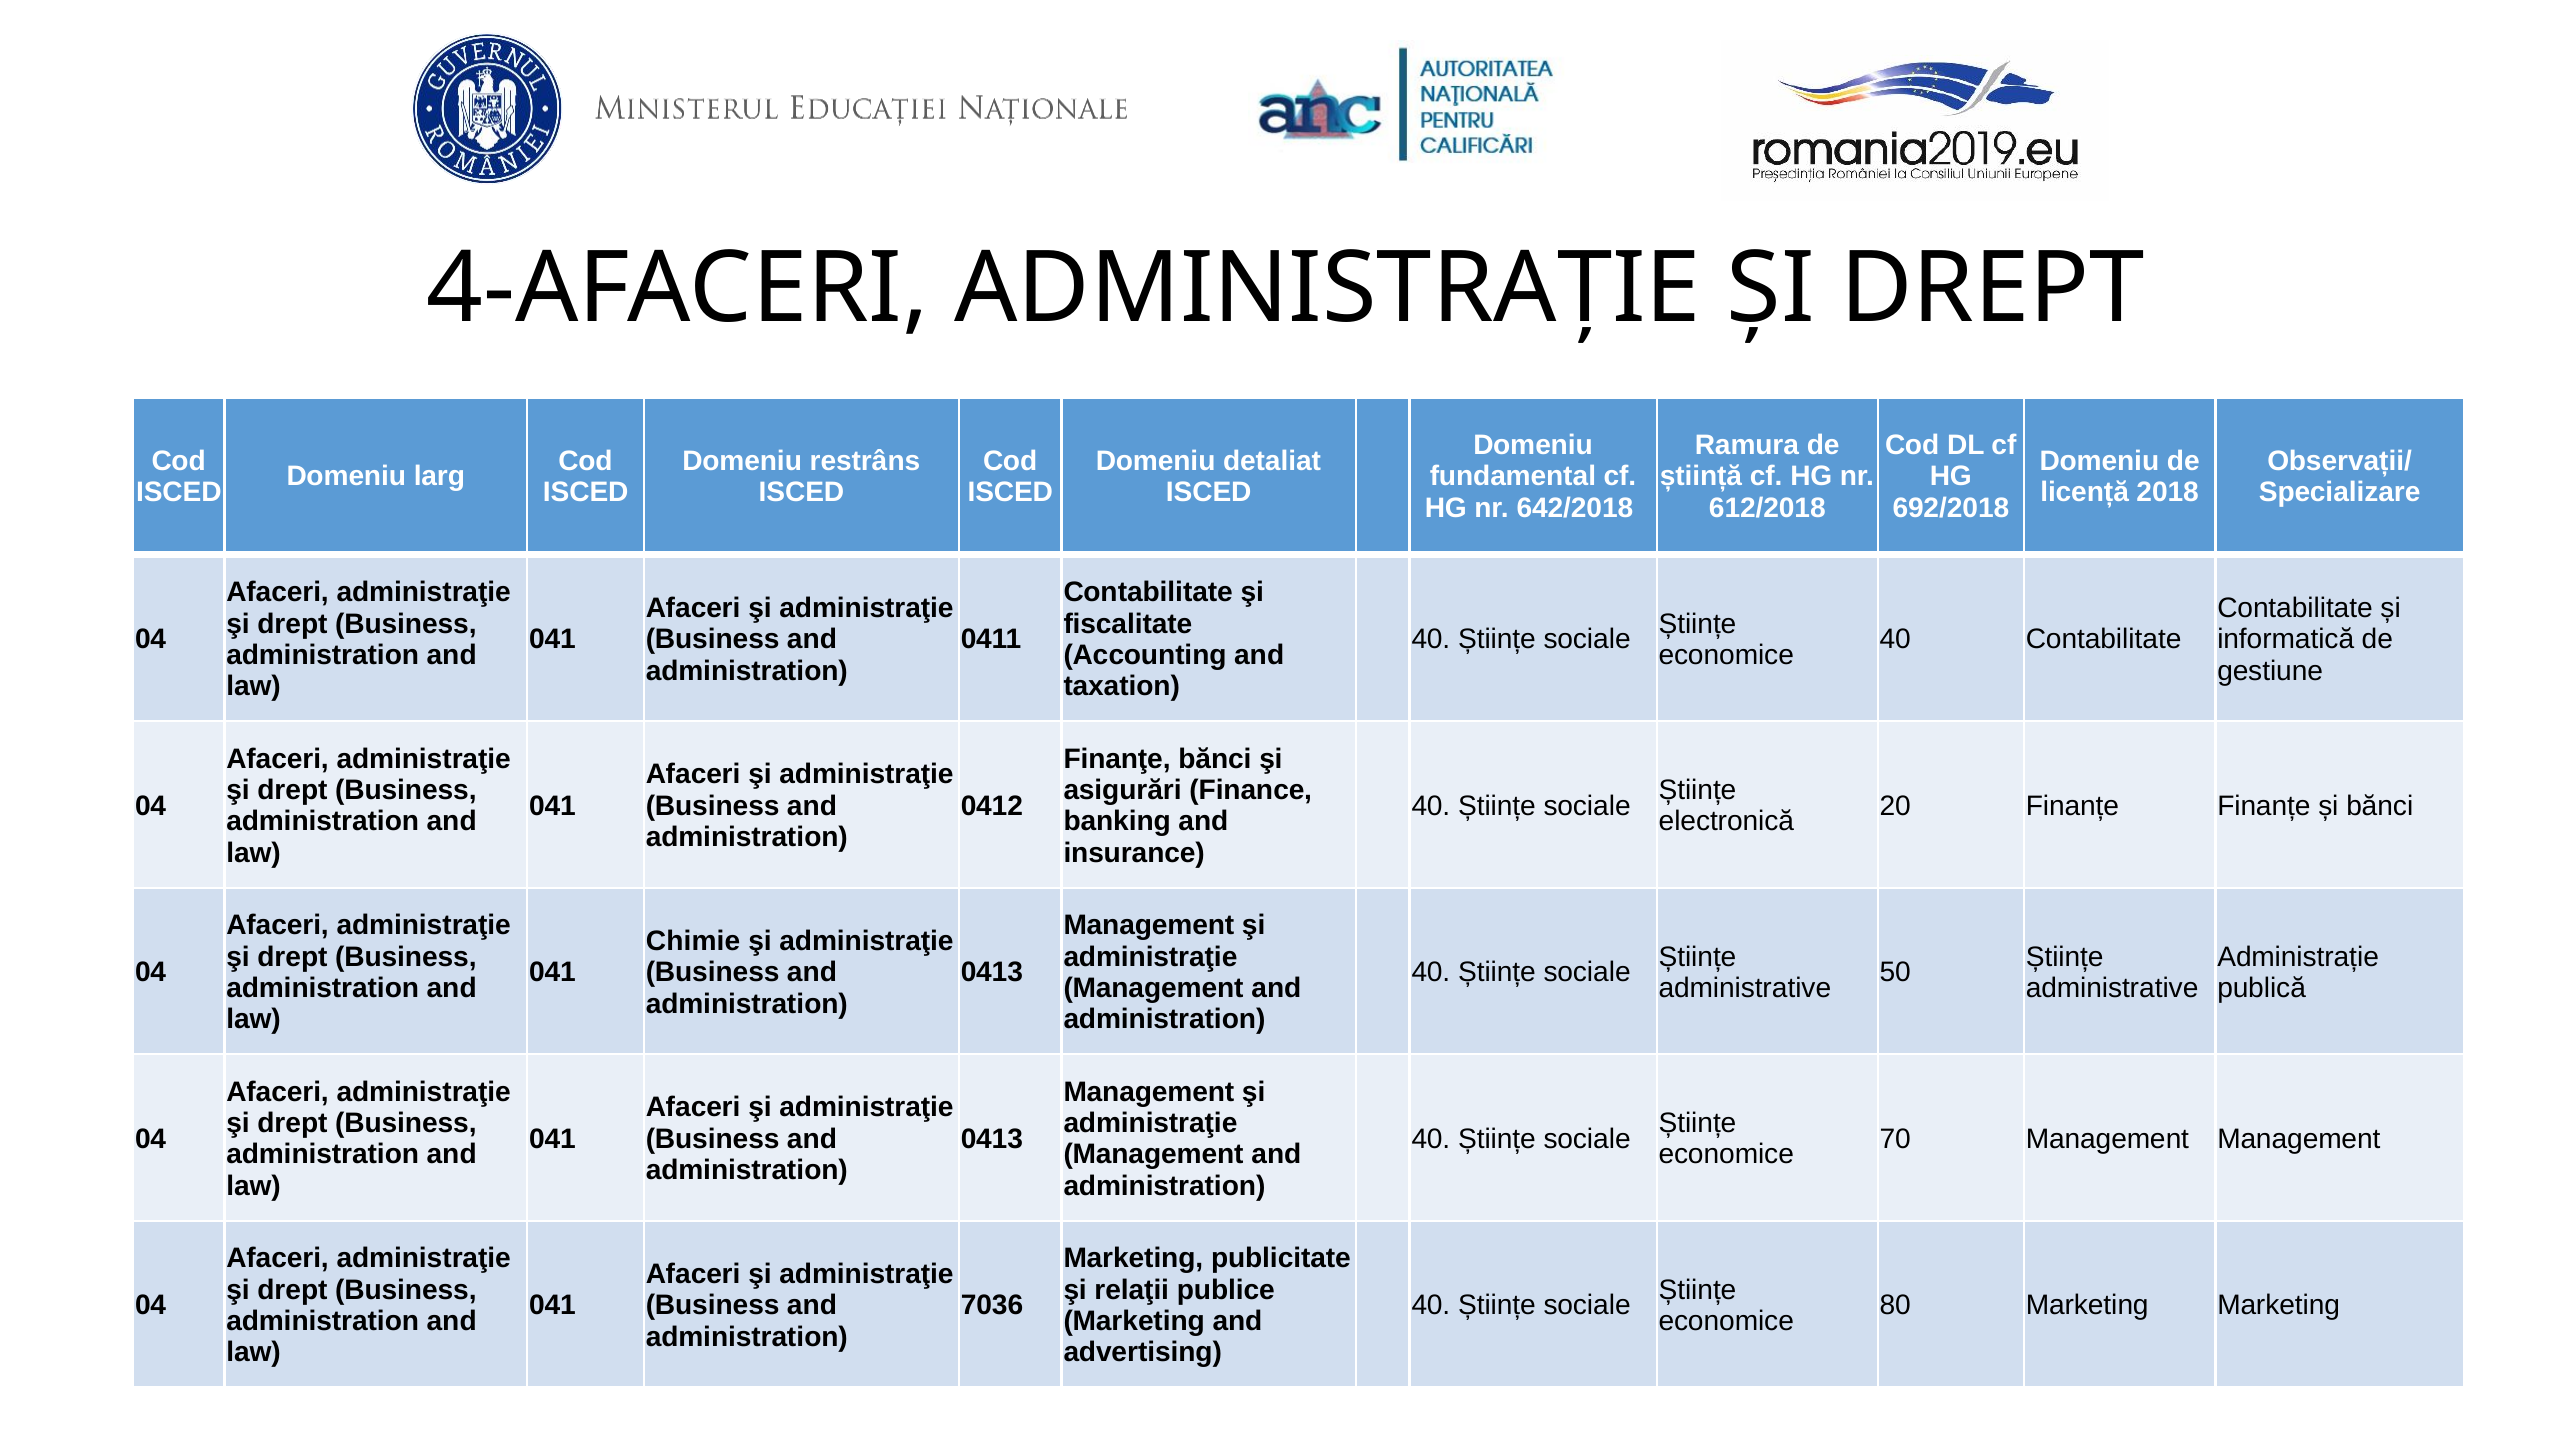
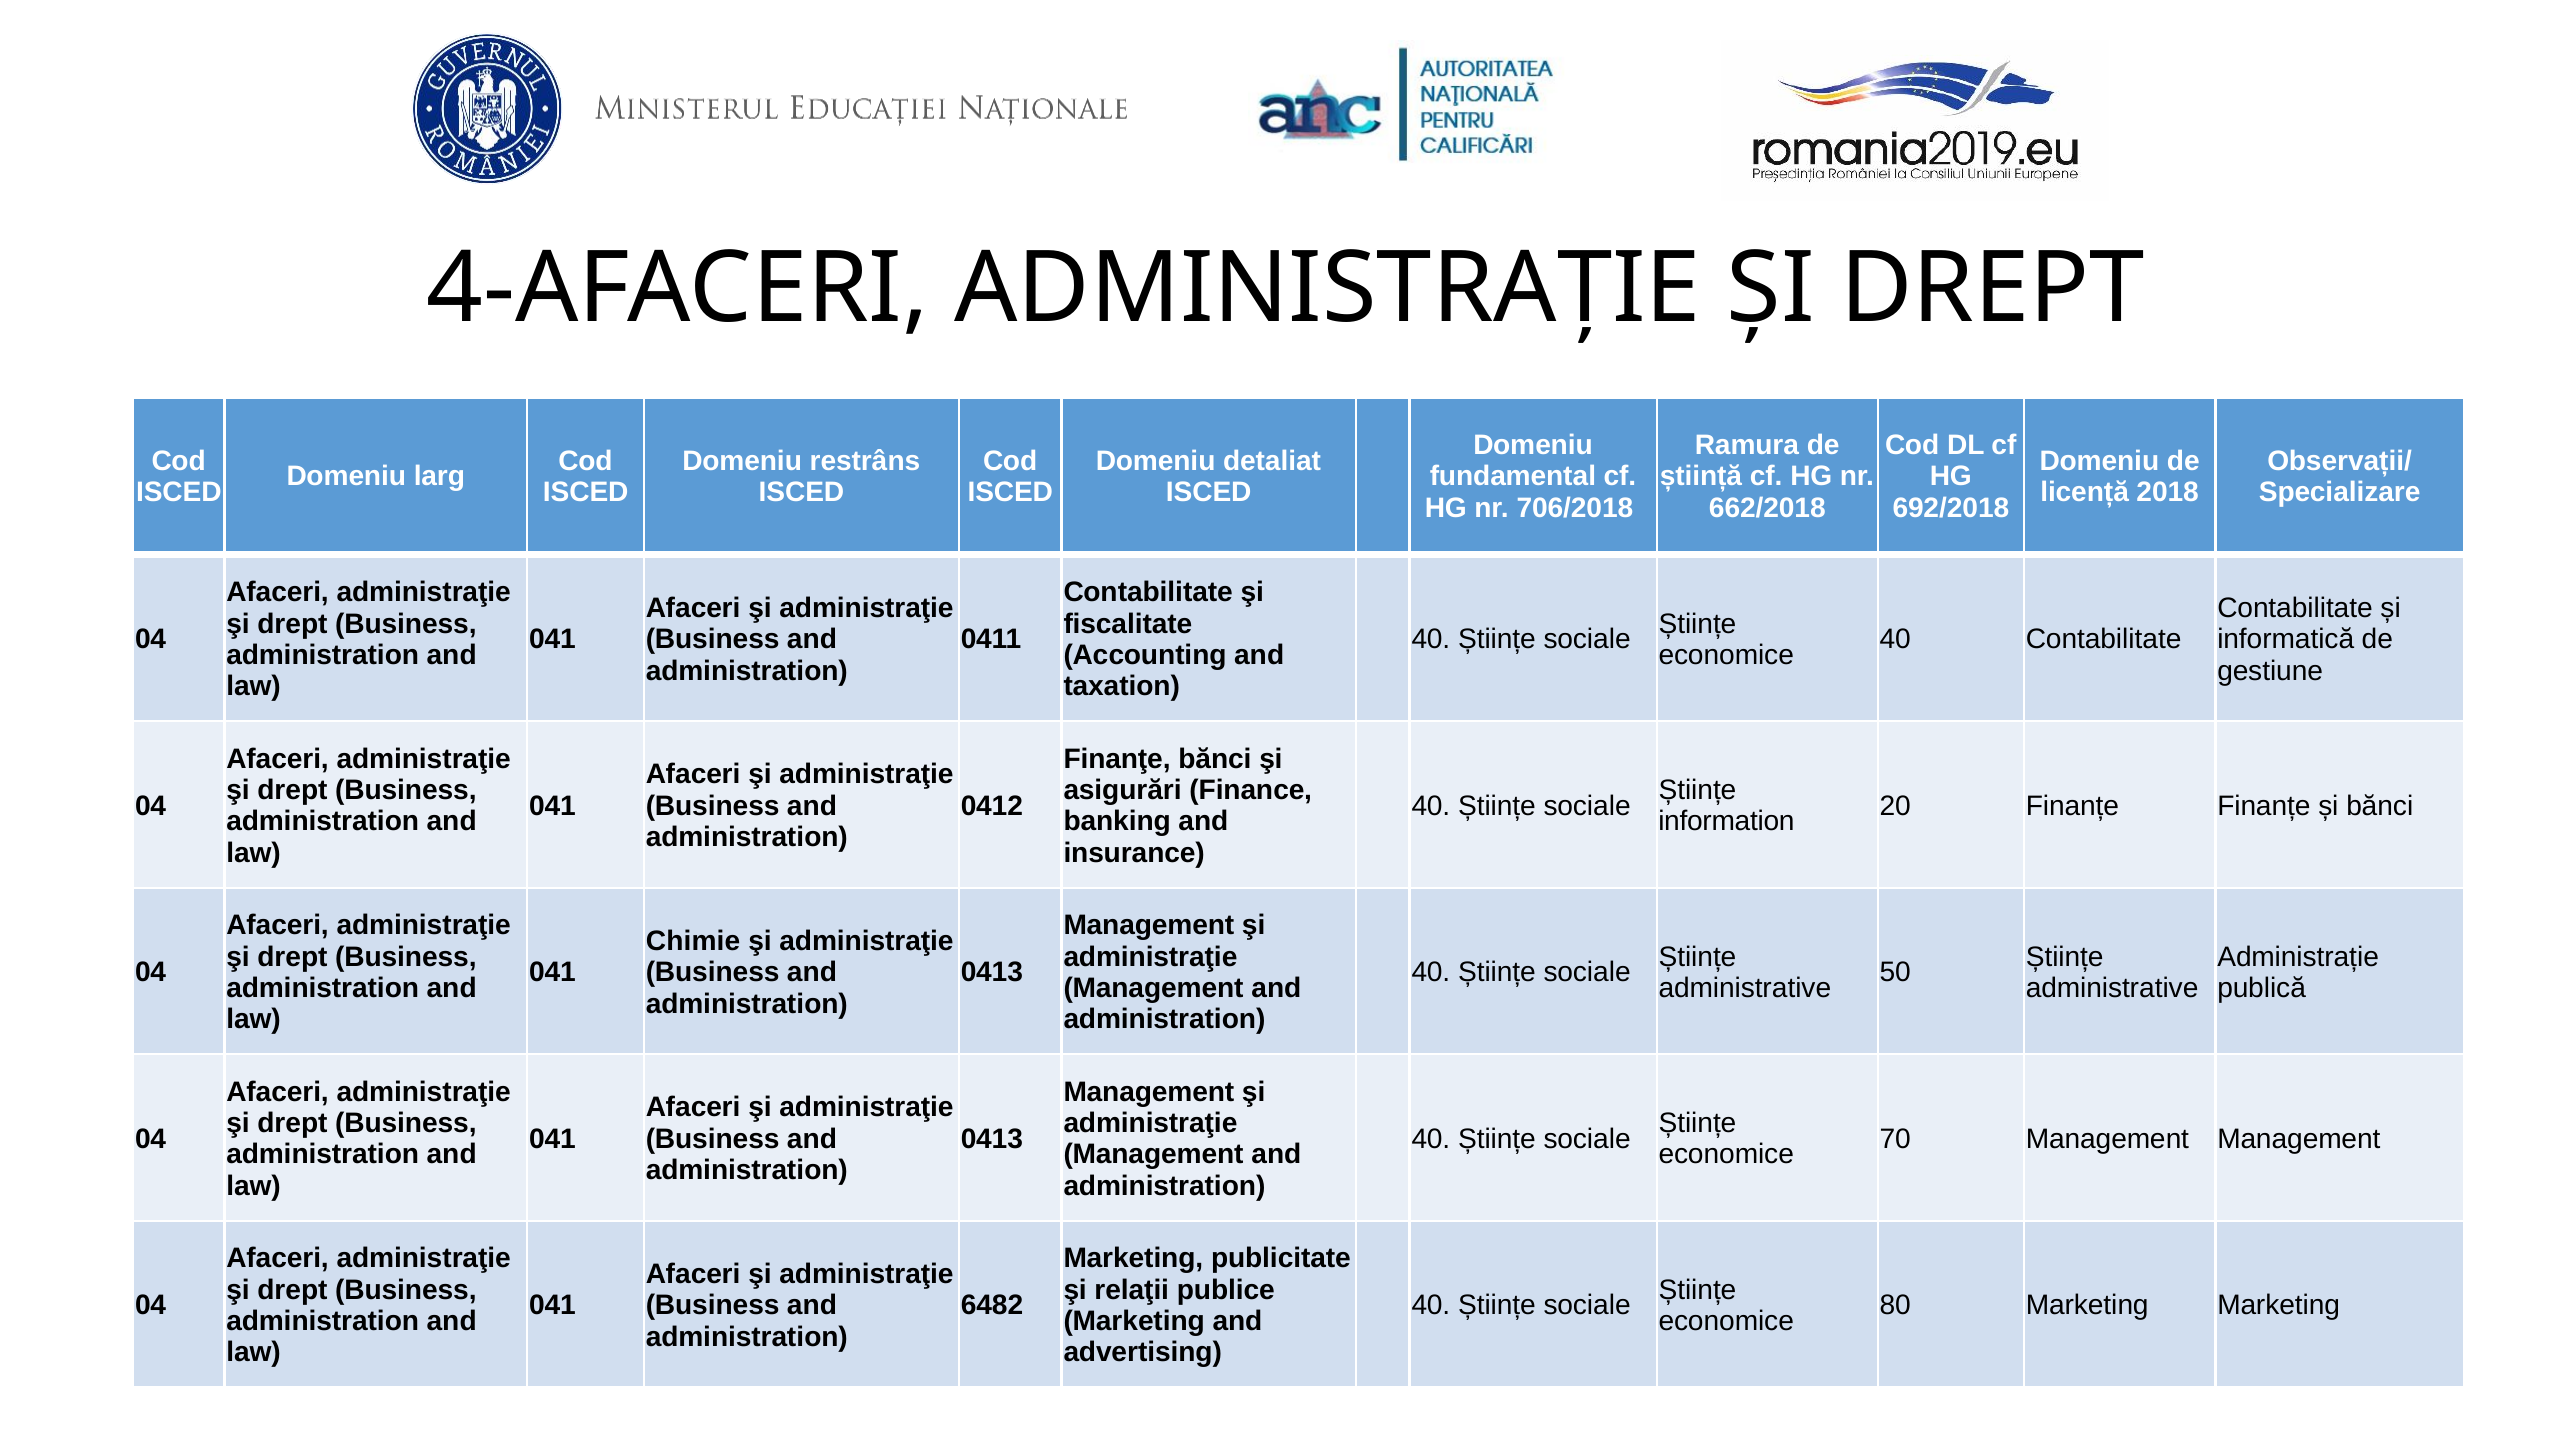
642/2018: 642/2018 -> 706/2018 (1575, 508)
612/2018: 612/2018 -> 662/2018 (1767, 508)
electronică: electronică -> information (1726, 822)
7036: 7036 -> 6482 (992, 1305)
